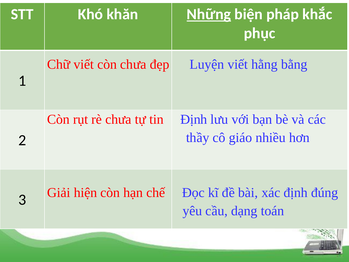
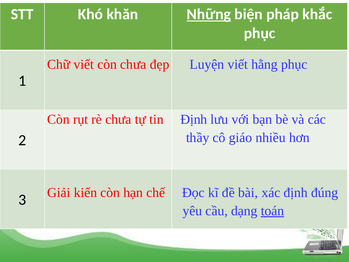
hằng bằng: bằng -> phục (294, 64)
hiện: hiện -> kiến (85, 192)
toán underline: none -> present (272, 211)
